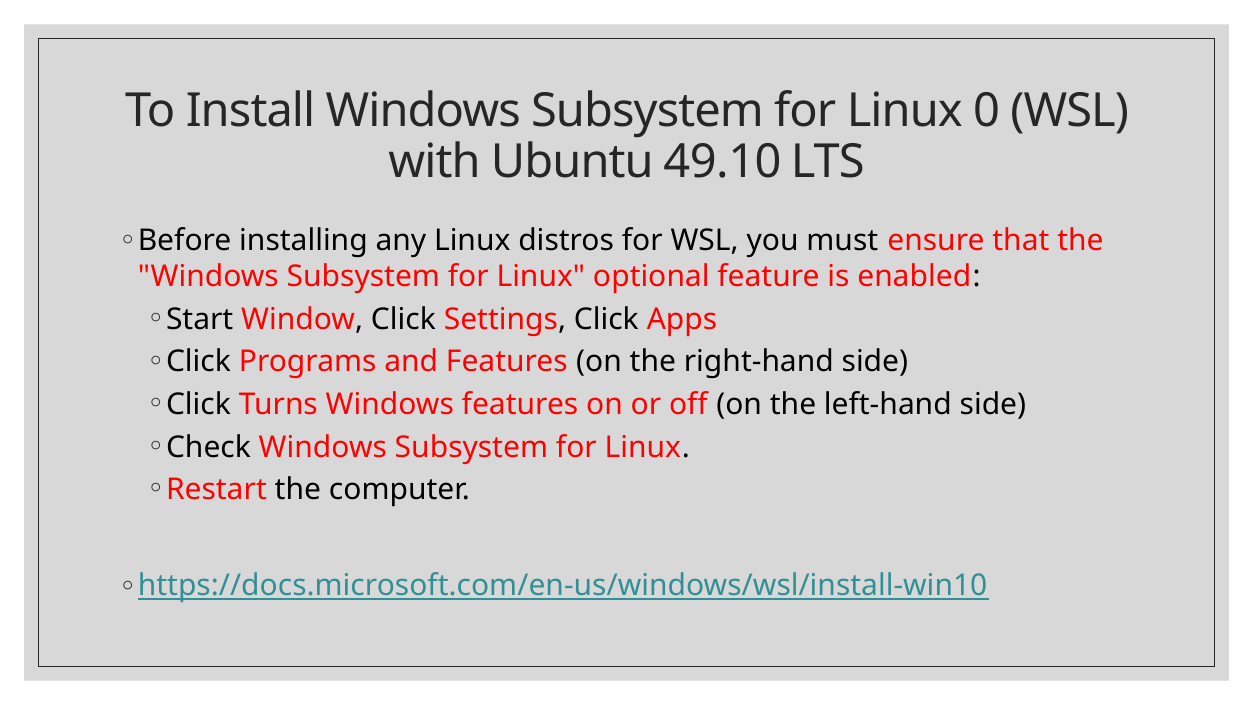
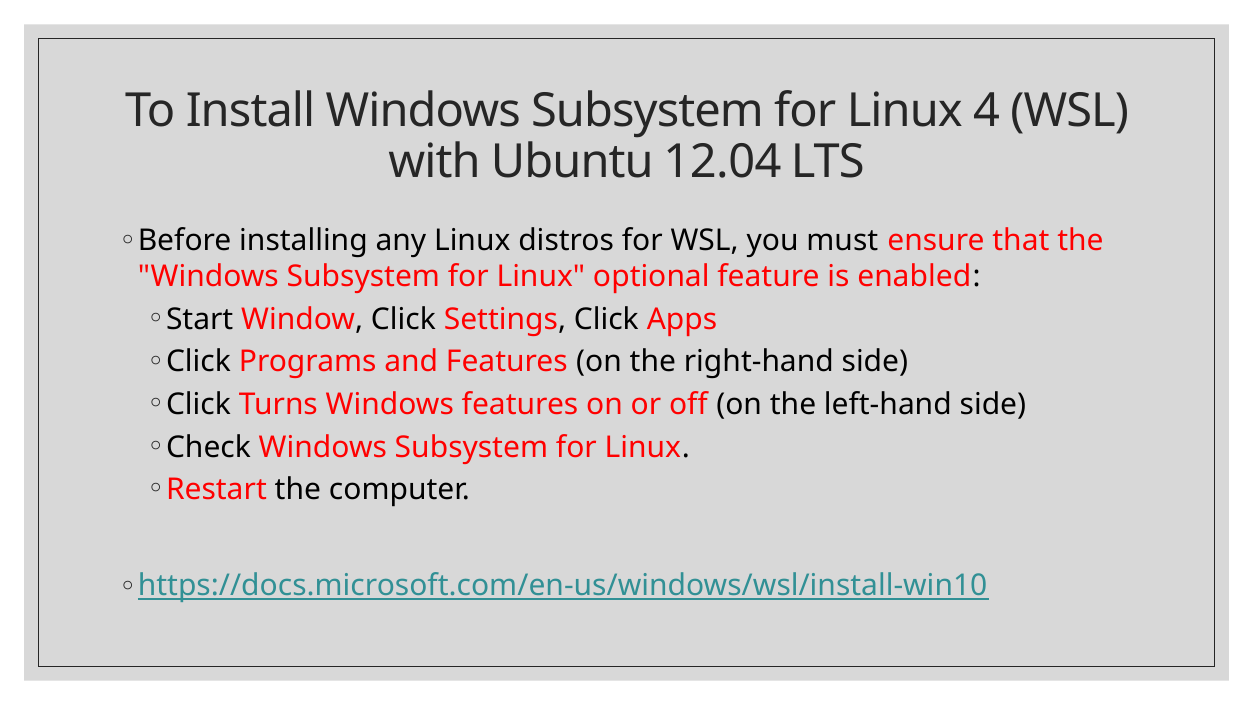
0: 0 -> 4 (987, 111)
49.10: 49.10 -> 12.04 (723, 162)
